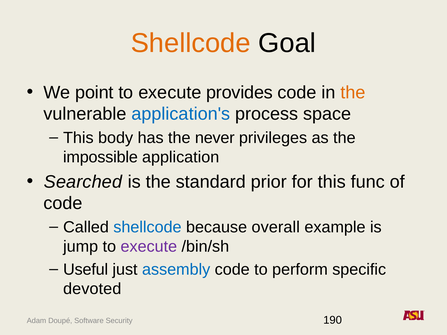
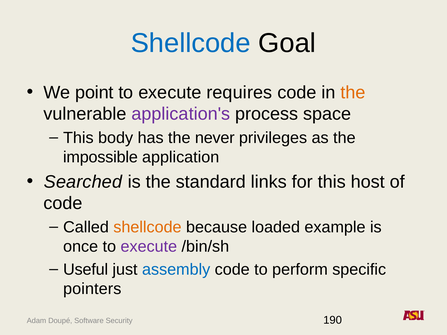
Shellcode colour: orange -> blue (191, 43)
provides: provides -> requires (239, 93)
application's colour: blue -> purple (181, 114)
prior: prior -> links (269, 182)
func: func -> host (368, 182)
shellcode colour: blue -> orange (147, 227)
overall: overall -> loaded (276, 227)
jump: jump -> once (81, 247)
devoted: devoted -> pointers (92, 289)
